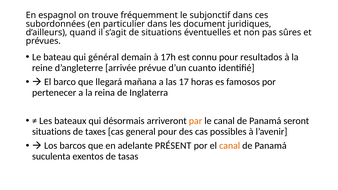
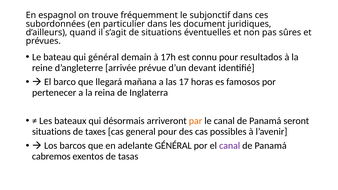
cuanto: cuanto -> devant (202, 68)
adelante PRÉSENT: PRÉSENT -> GÉNÉRAL (173, 146)
canal colour: orange -> purple (230, 146)
suculenta: suculenta -> cabremos (51, 156)
